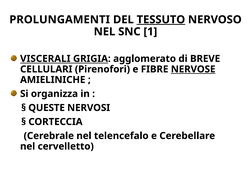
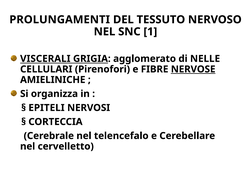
TESSUTO underline: present -> none (161, 20)
BREVE: BREVE -> NELLE (205, 59)
QUESTE: QUESTE -> EPITELI (46, 108)
